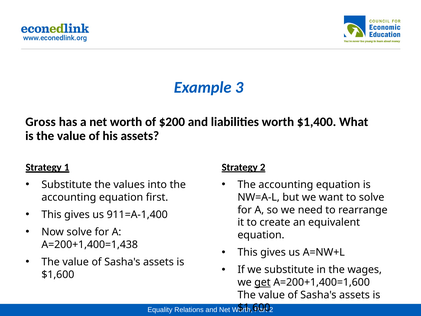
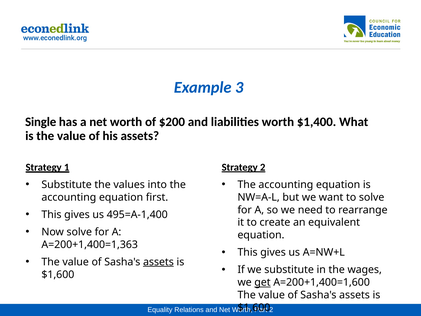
Gross: Gross -> Single (41, 122)
911=A-1,400: 911=A-1,400 -> 495=A-1,400 (137, 215)
A=200+1,400=1,438: A=200+1,400=1,438 -> A=200+1,400=1,363 (90, 244)
assets underline: none -> present (158, 262)
